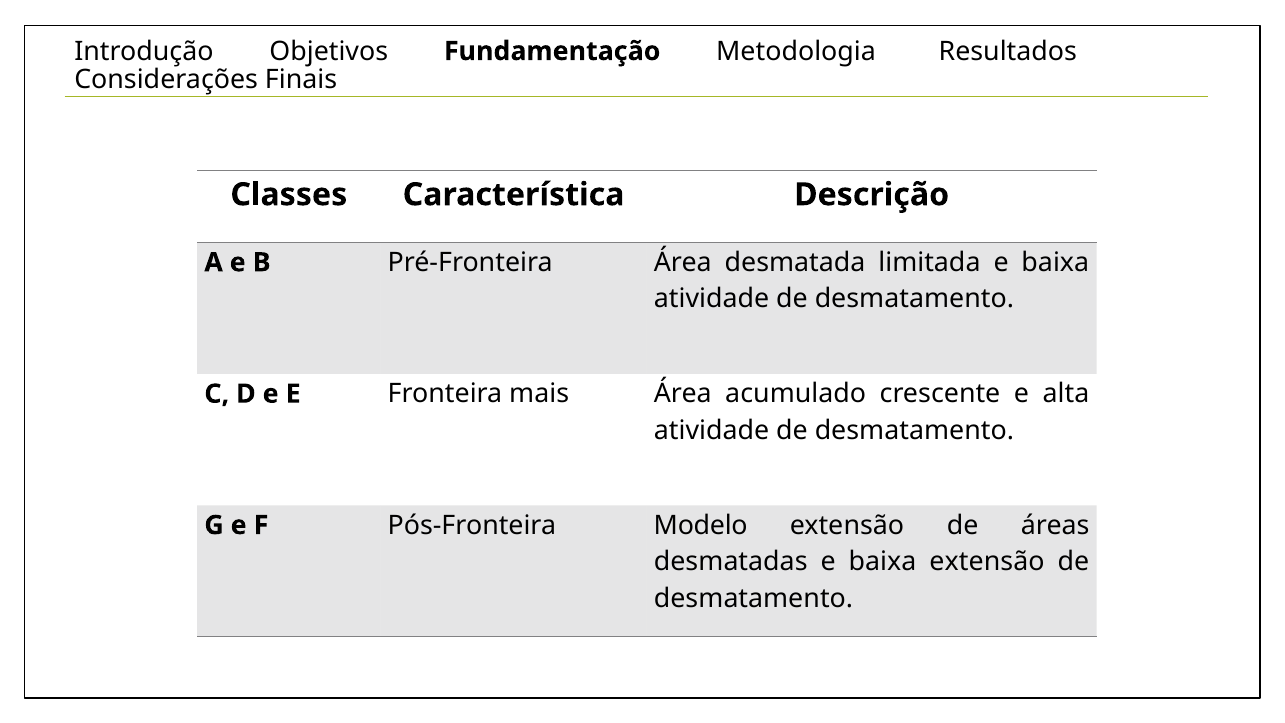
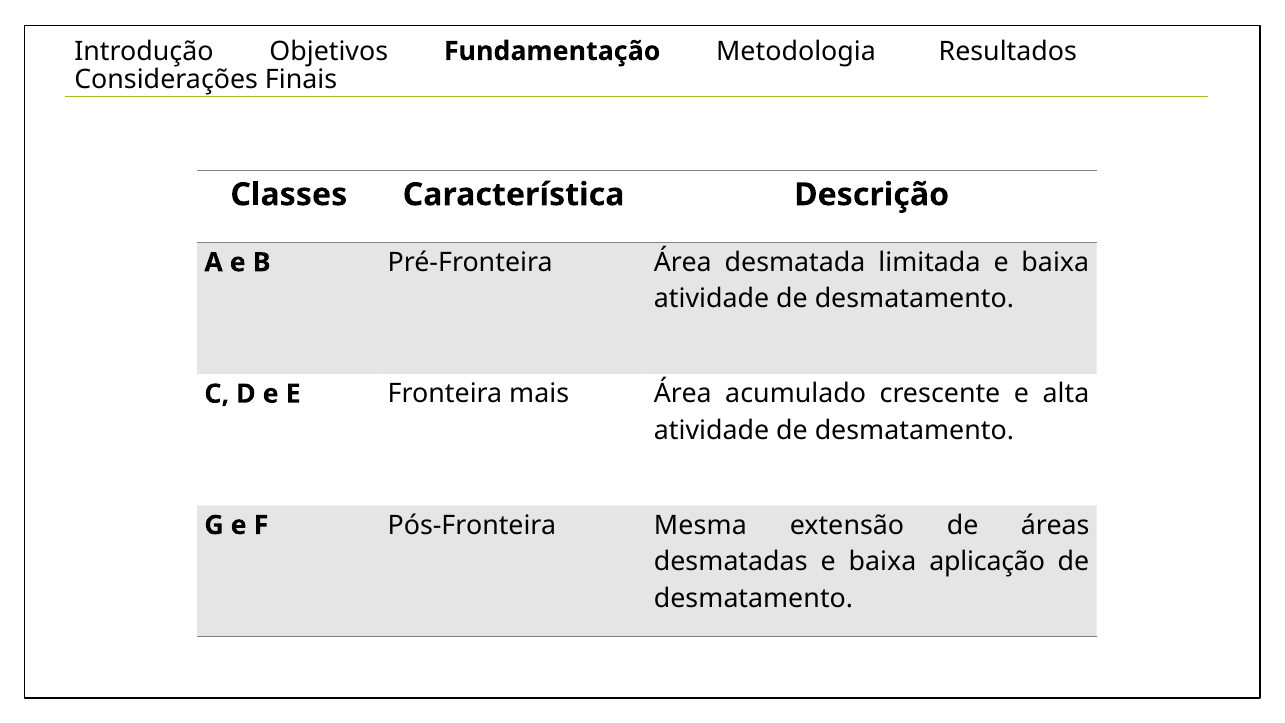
Modelo: Modelo -> Mesma (700, 525)
baixa extensão: extensão -> aplicação (987, 562)
